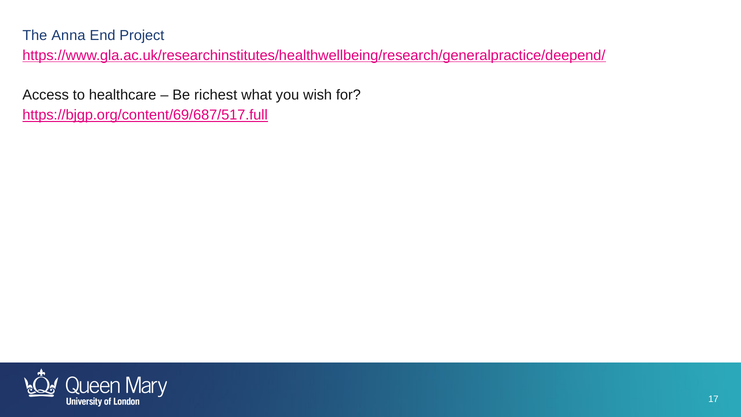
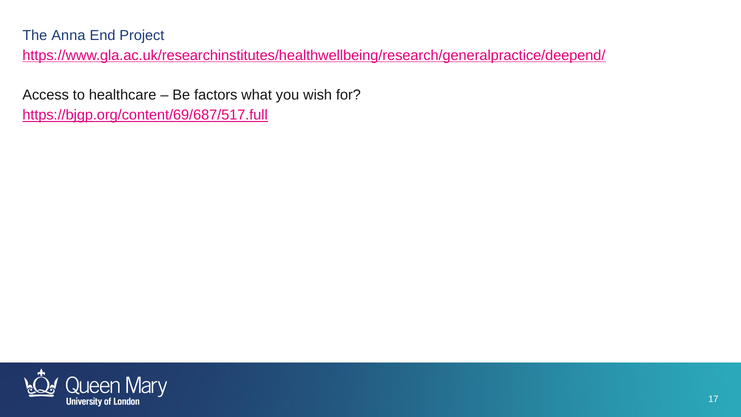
richest: richest -> factors (216, 95)
